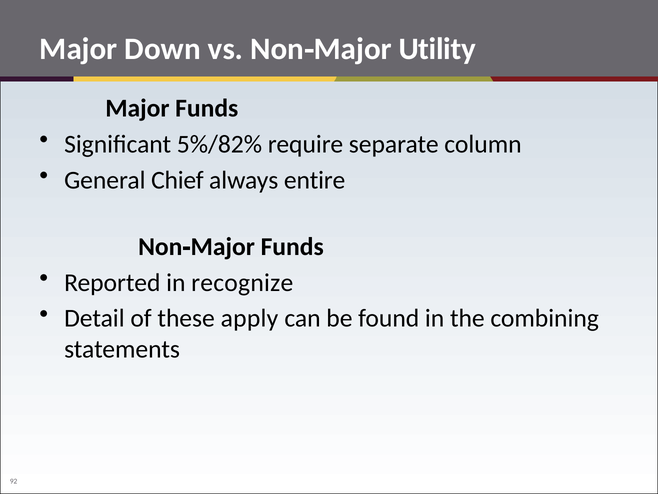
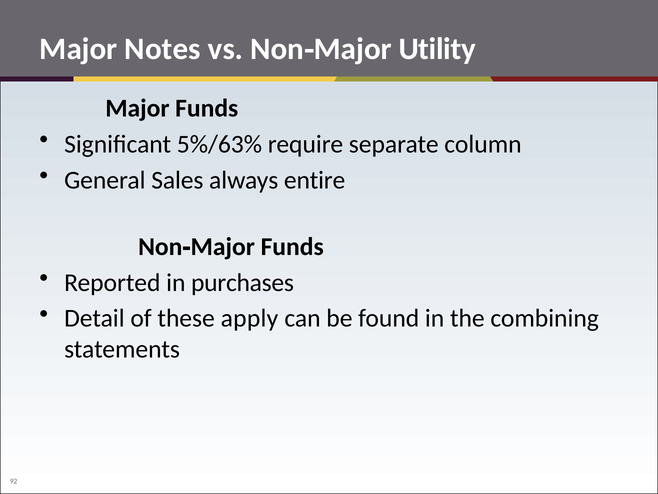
Down: Down -> Notes (163, 49)
5%/82%: 5%/82% -> 5%/63% (219, 144)
Chief: Chief -> Sales (177, 180)
recognize: recognize -> purchases (242, 282)
